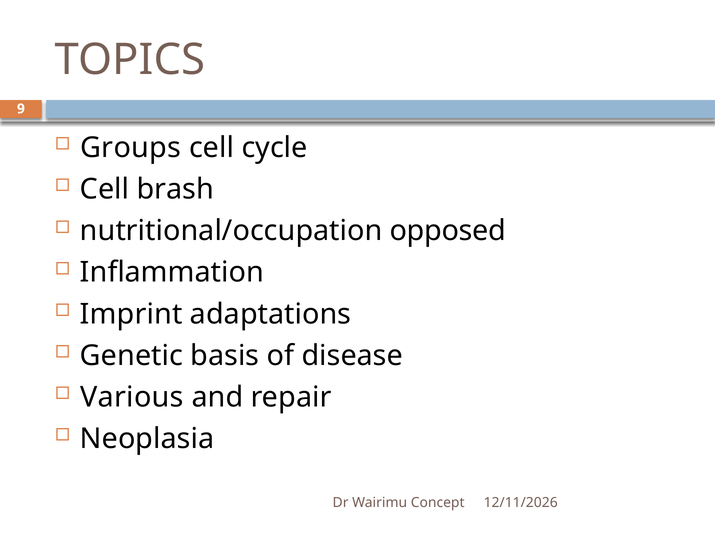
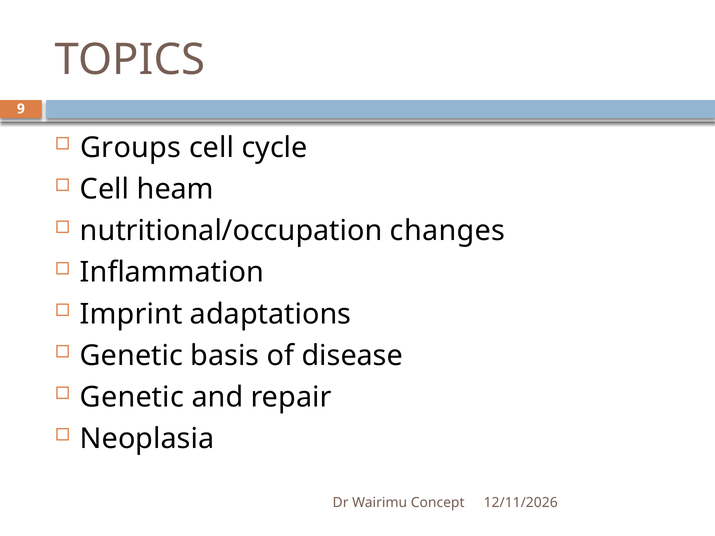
brash: brash -> heam (175, 190)
opposed: opposed -> changes (447, 231)
Various: Various -> Genetic (132, 397)
